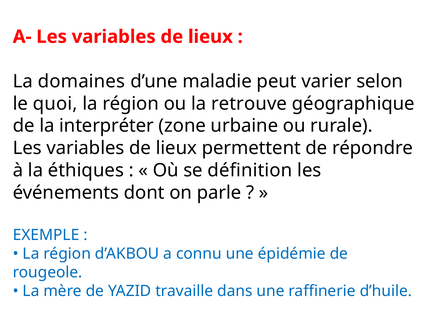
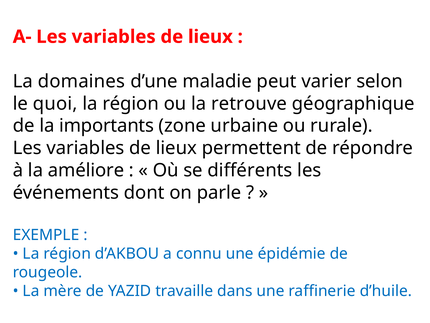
interpréter: interpréter -> importants (107, 126)
éthiques: éthiques -> améliore (86, 170)
définition: définition -> différents (250, 170)
